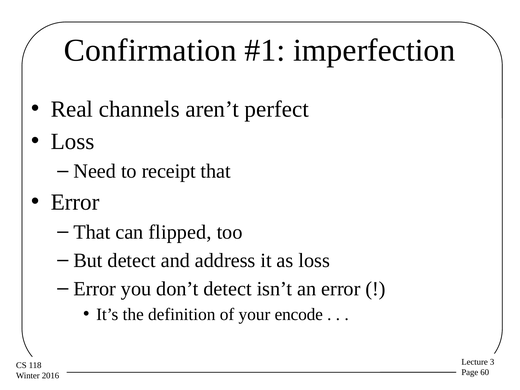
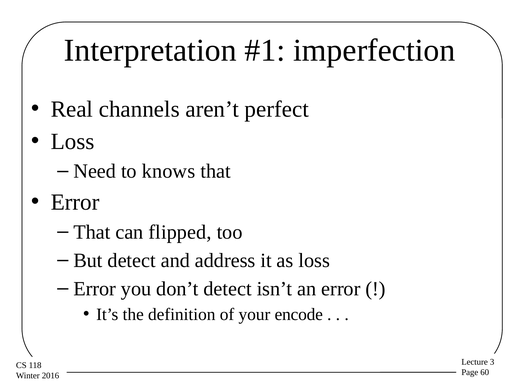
Confirmation: Confirmation -> Interpretation (150, 50)
receipt: receipt -> knows (169, 171)
